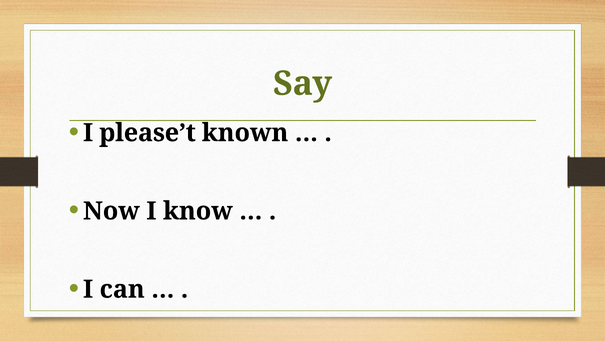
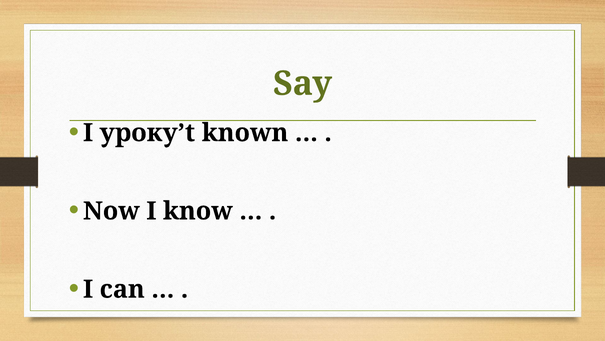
please’t: please’t -> уроку’t (147, 133)
